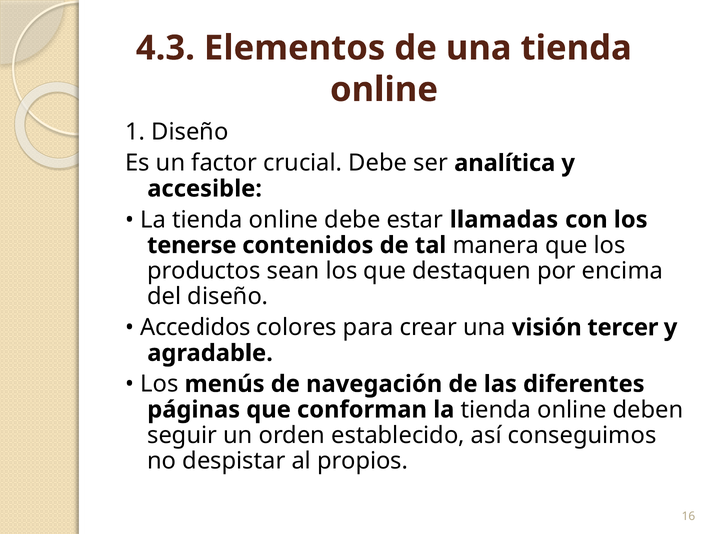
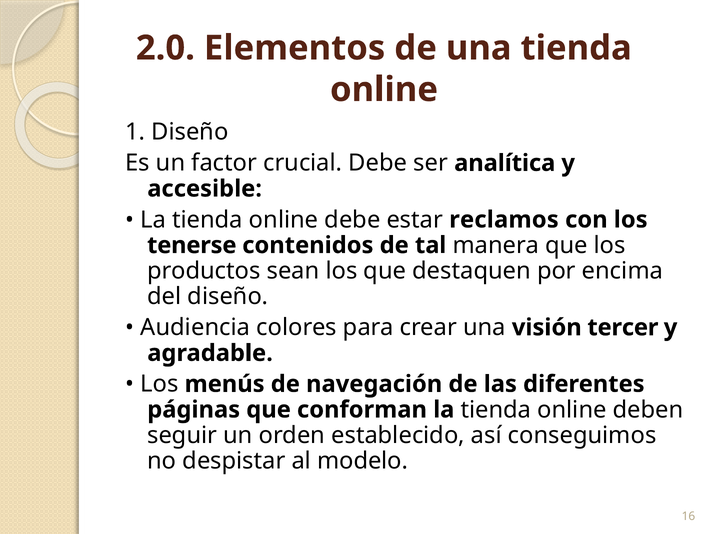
4.3: 4.3 -> 2.0 (165, 48)
llamadas: llamadas -> reclamos (504, 220)
Accedidos: Accedidos -> Audiencia (195, 327)
propios: propios -> modelo (363, 461)
